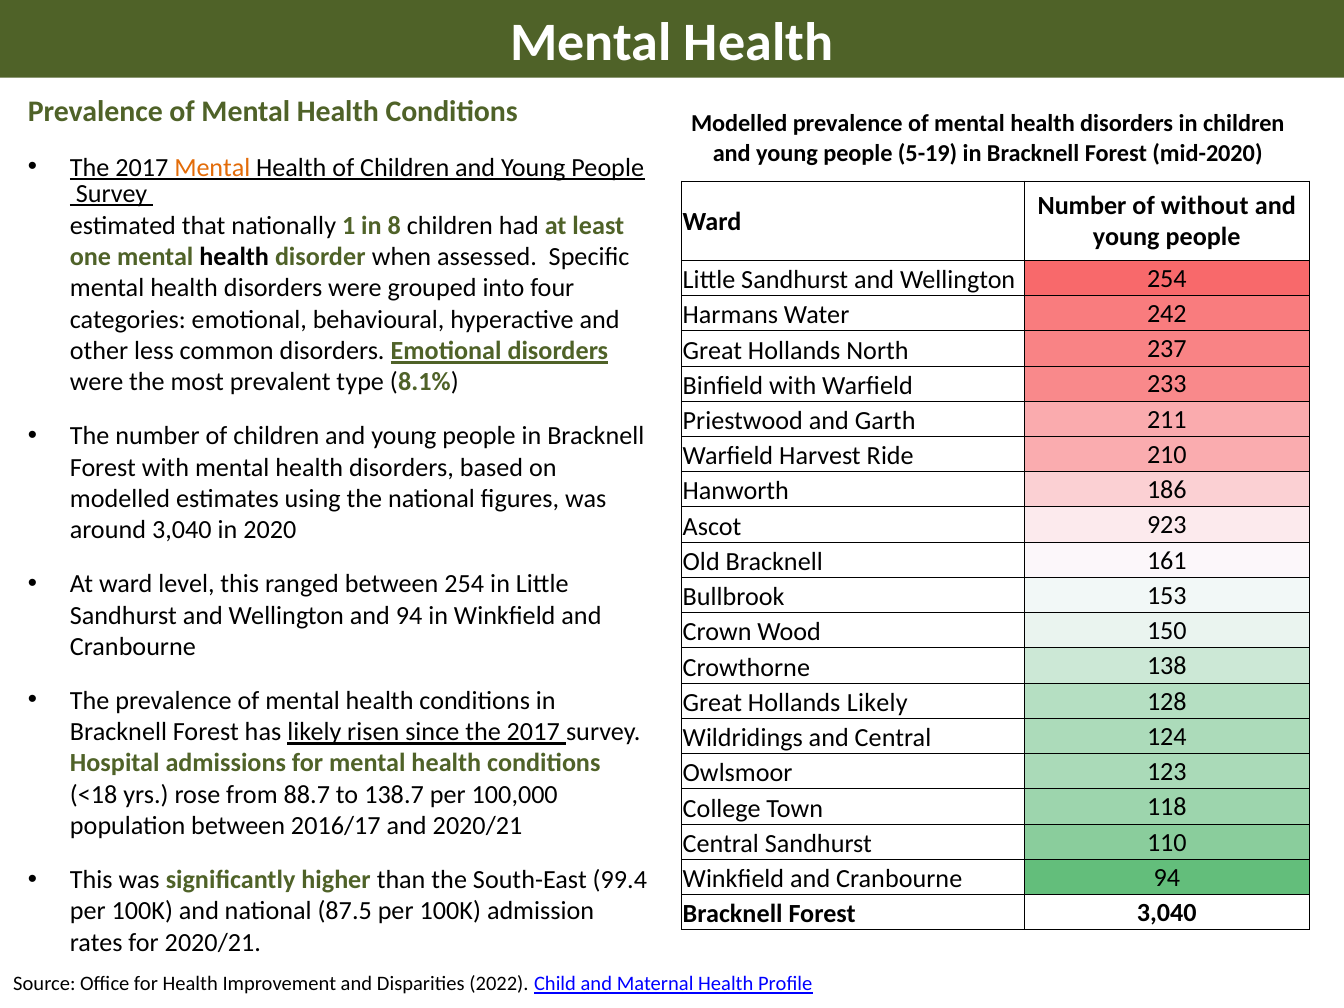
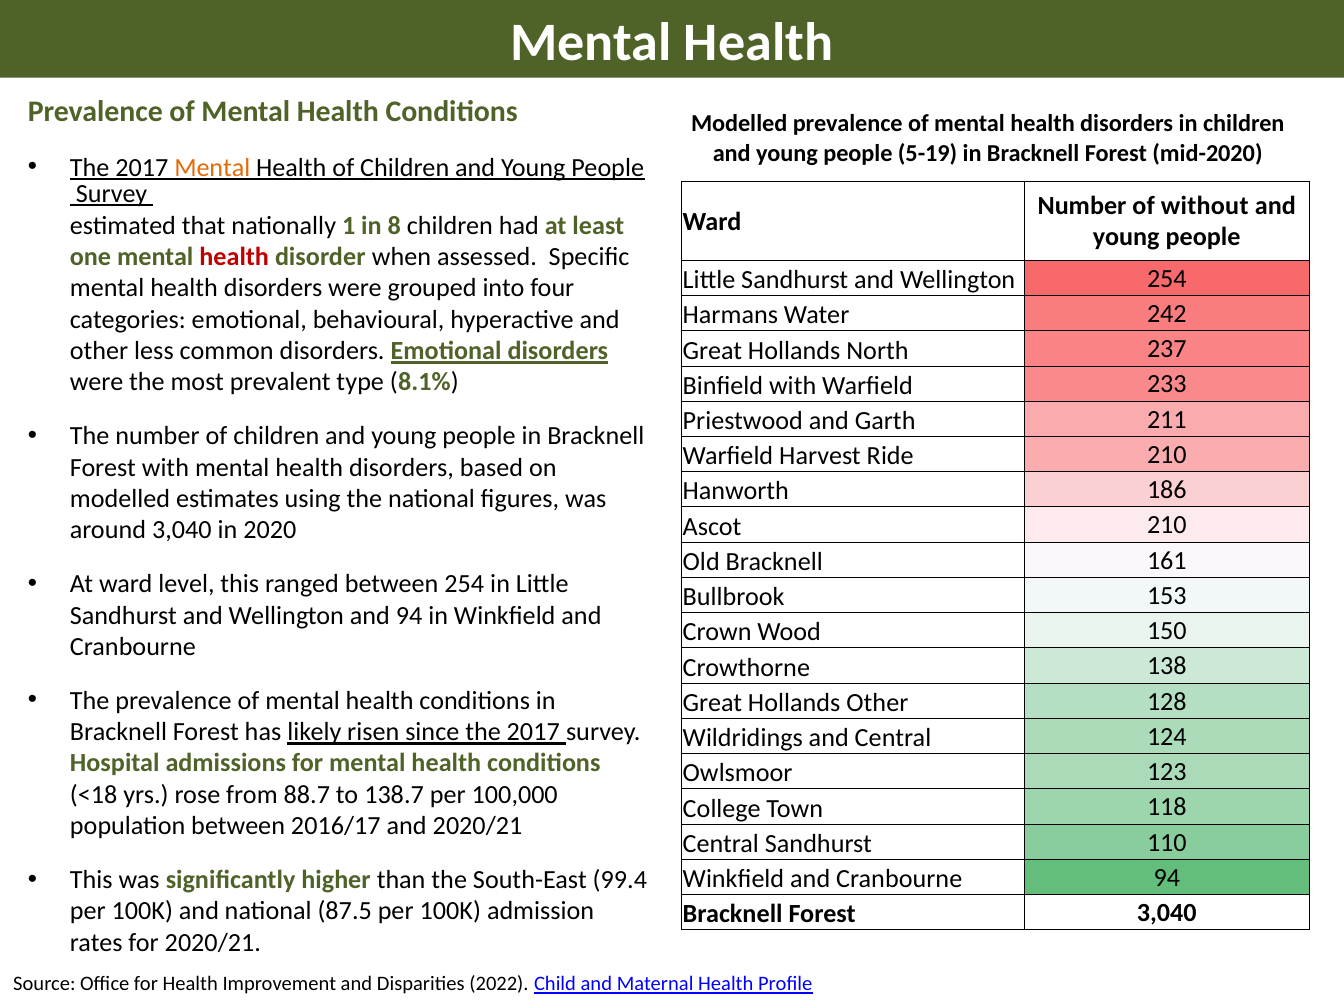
health colour: black -> red (234, 257)
Ascot 923: 923 -> 210 (1167, 525)
Hollands Likely: Likely -> Other (877, 703)
